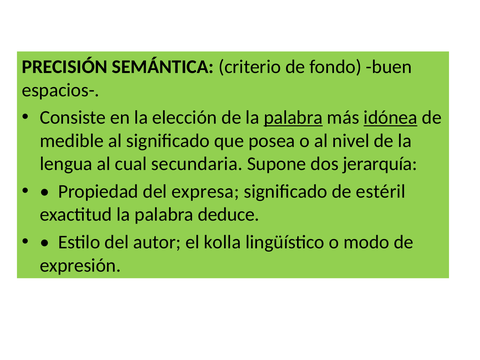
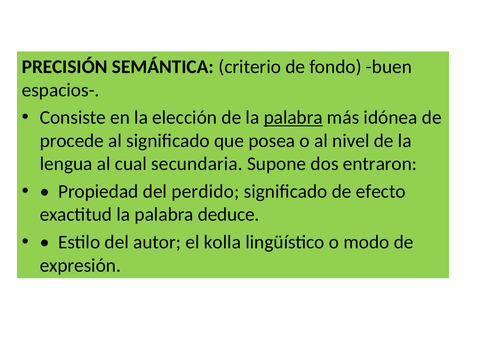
idónea underline: present -> none (391, 118)
medible: medible -> procede (72, 141)
jerarquía: jerarquía -> entraron (380, 164)
expresa: expresa -> perdido (205, 191)
estéril: estéril -> efecto (381, 191)
